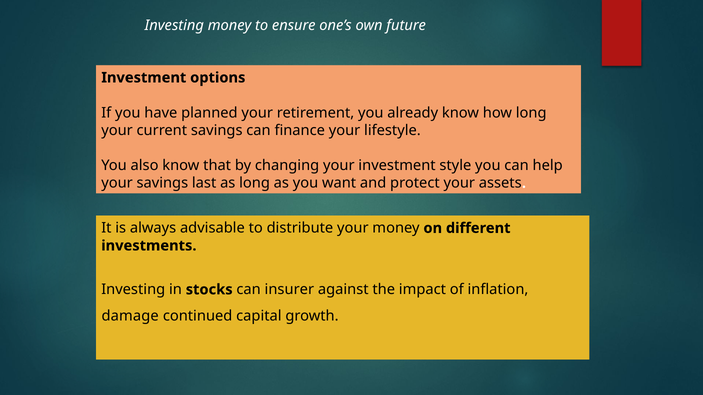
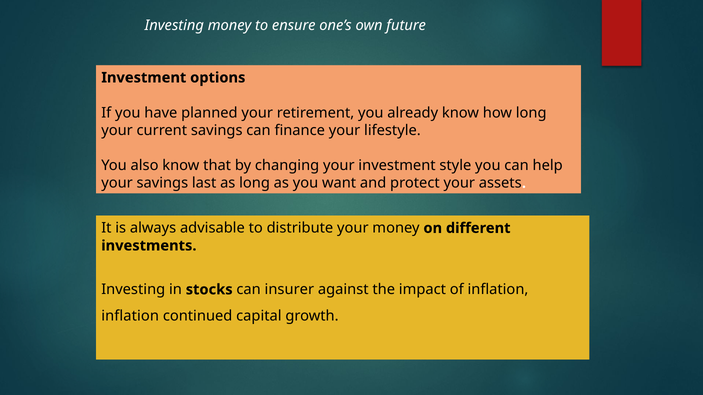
damage: damage -> inflation (130, 316)
